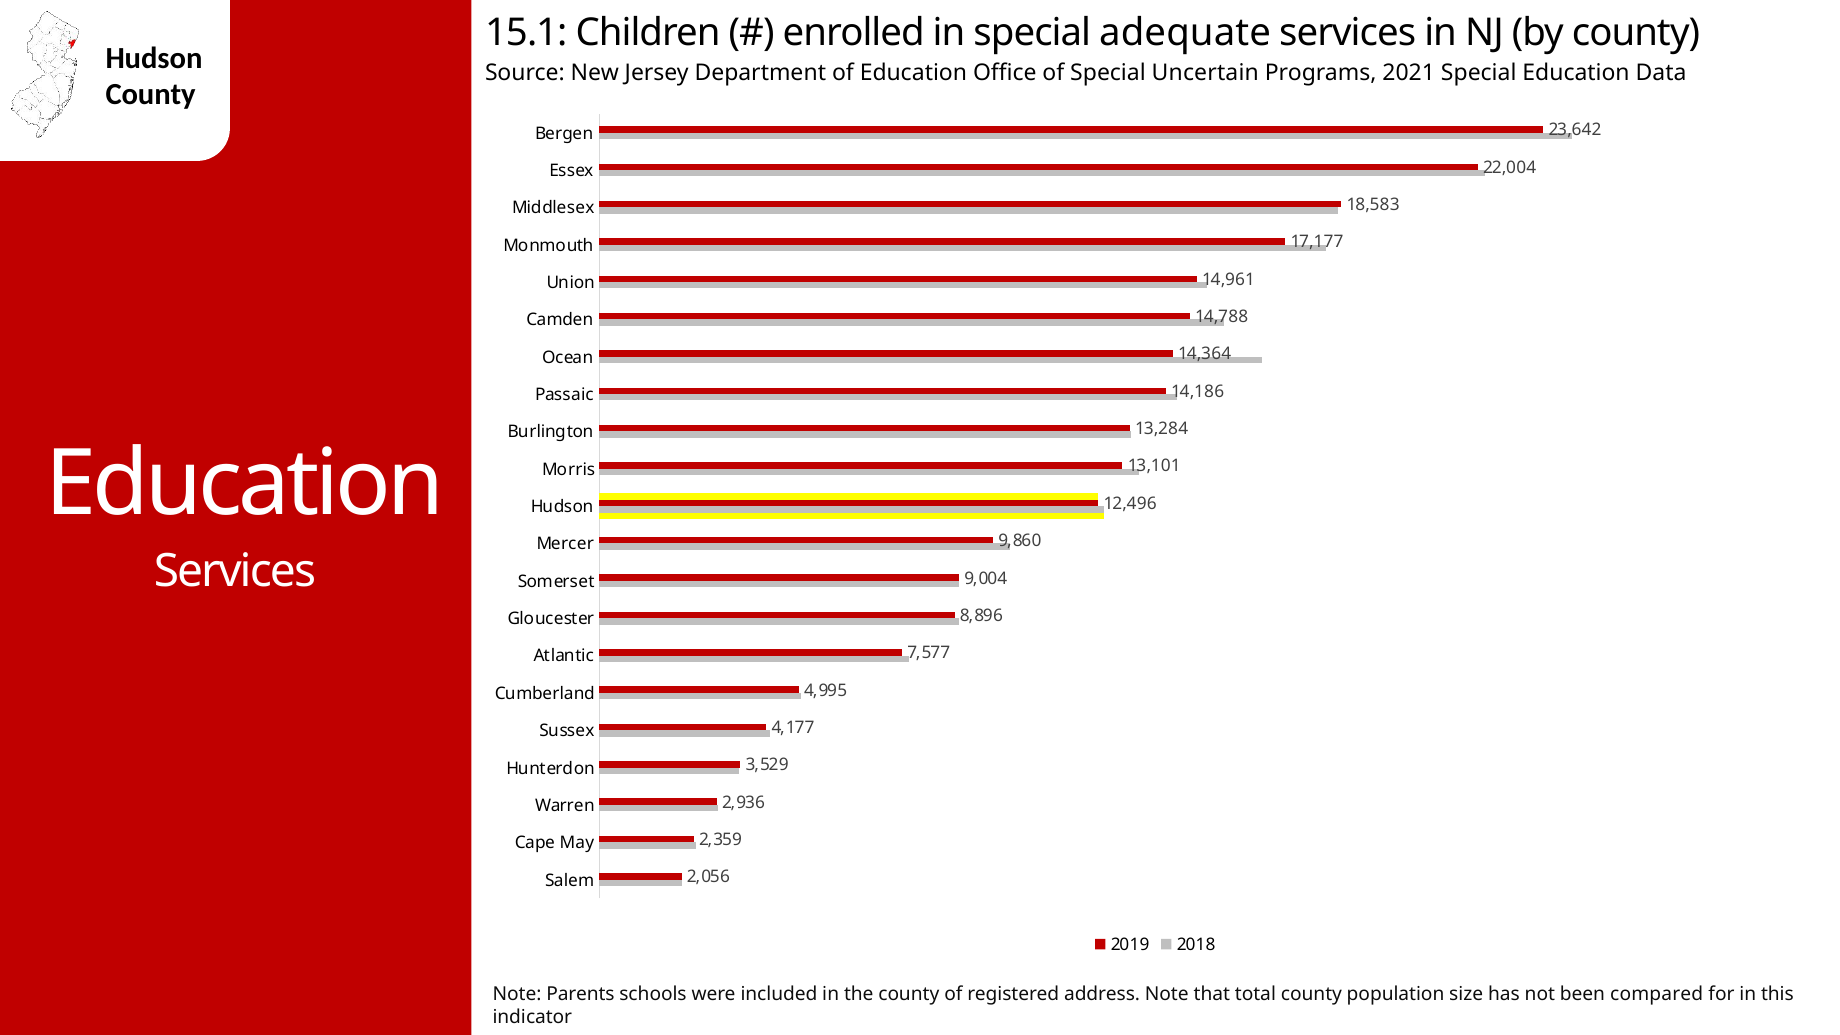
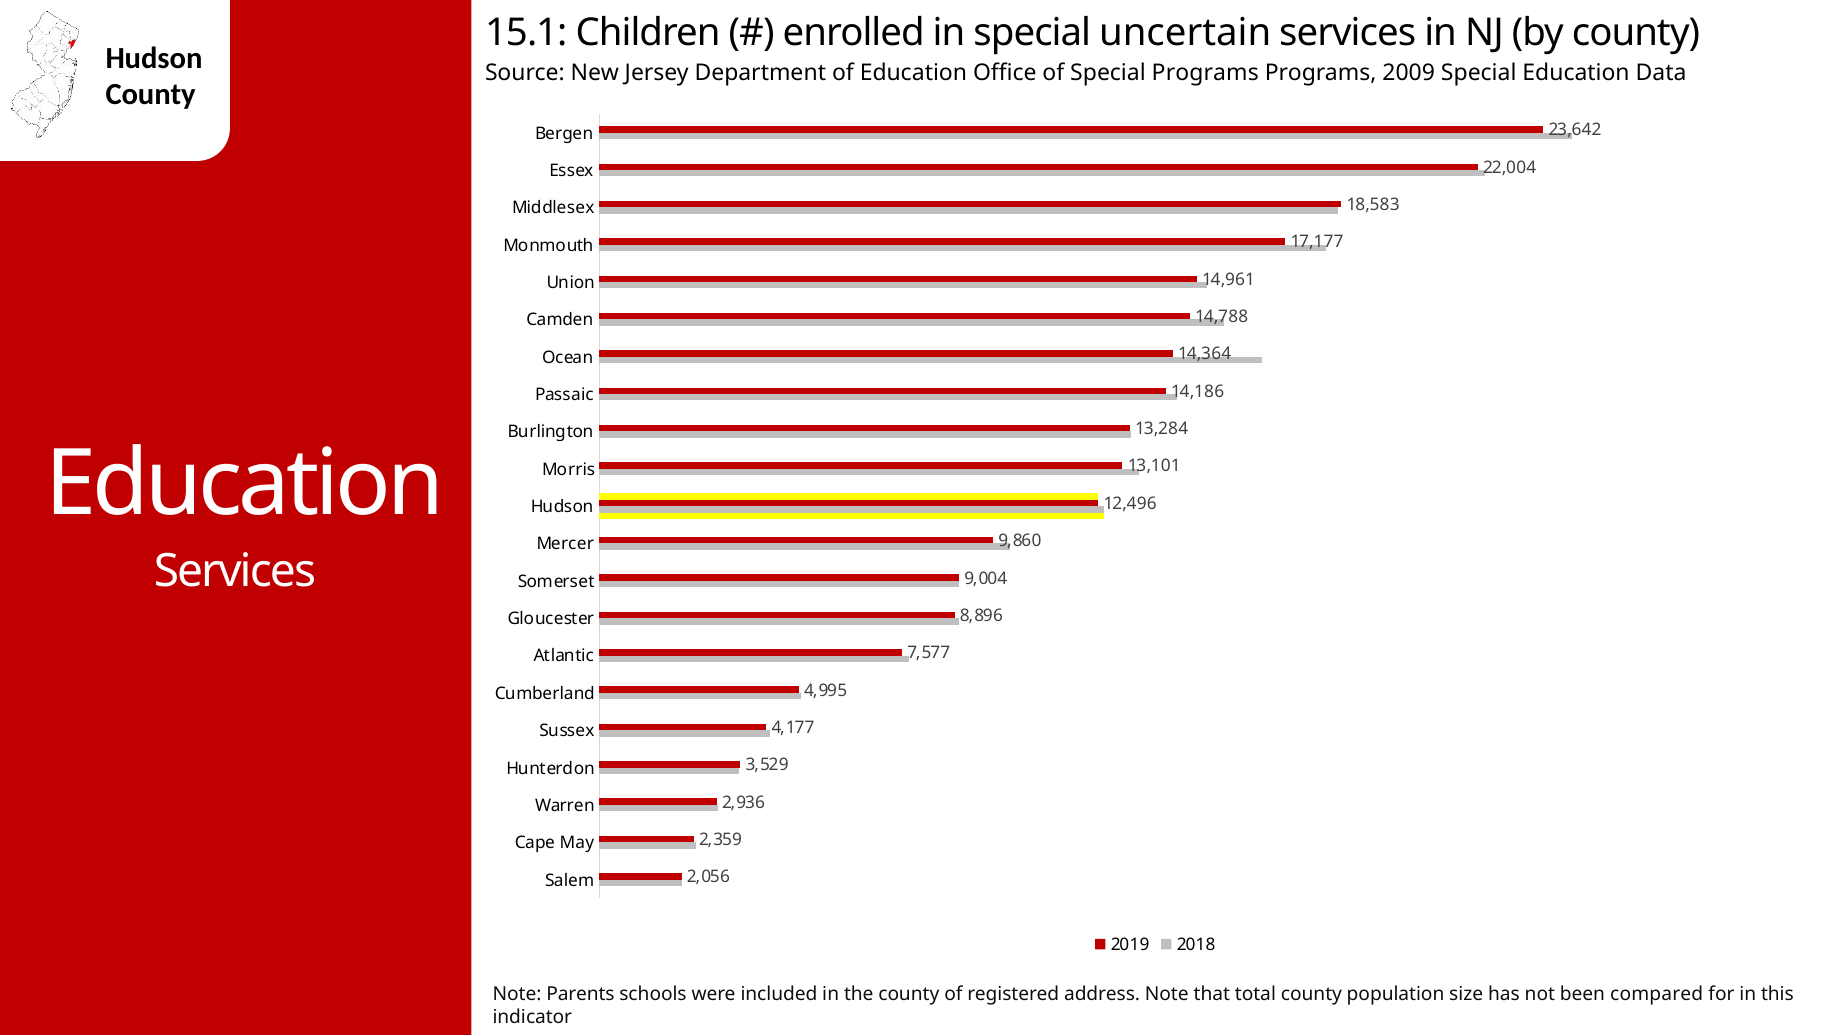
adequate: adequate -> uncertain (1185, 32)
Special Uncertain: Uncertain -> Programs (1205, 73)
2021: 2021 -> 2009 (1409, 73)
